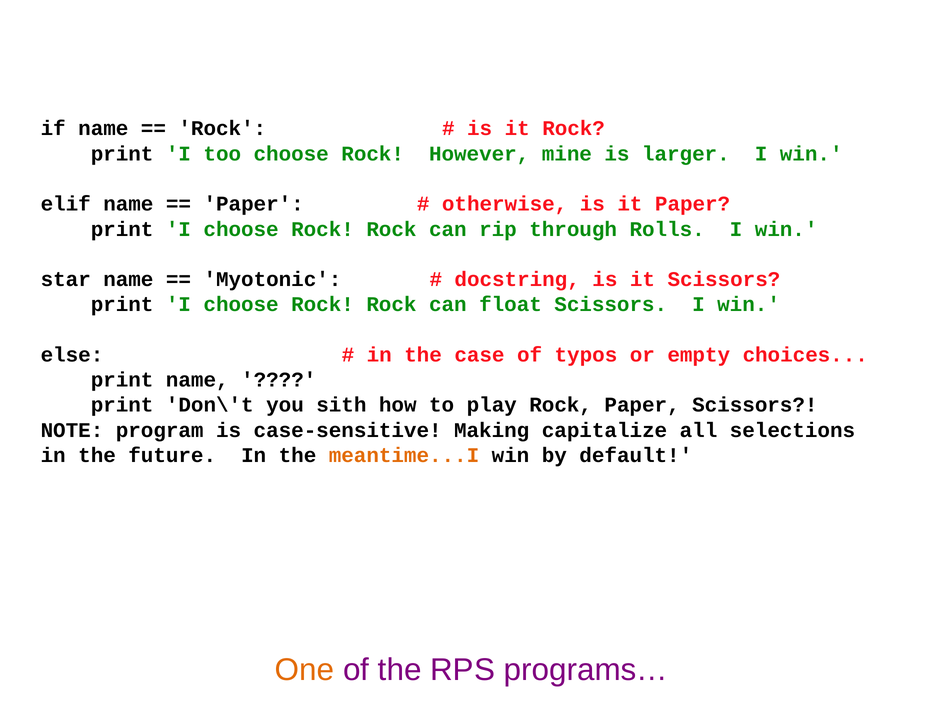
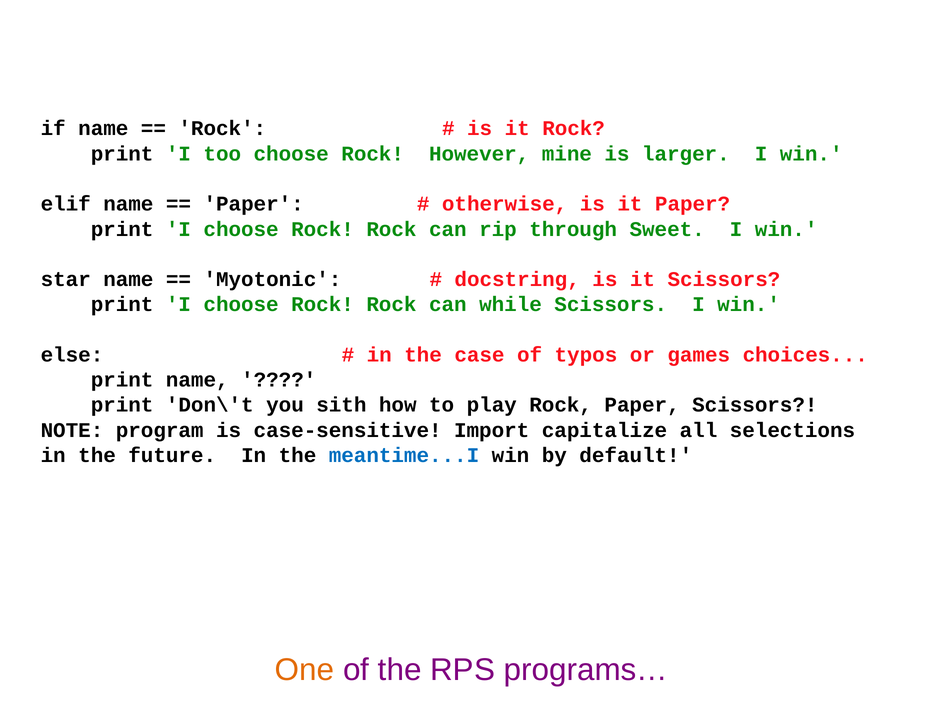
Rolls: Rolls -> Sweet (667, 229)
float: float -> while (511, 305)
empty: empty -> games (699, 355)
Making: Making -> Import (492, 430)
meantime...I colour: orange -> blue (404, 455)
